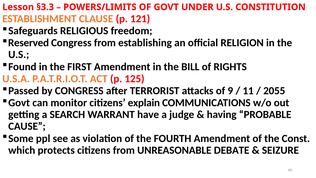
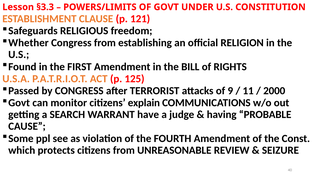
Reserved: Reserved -> Whether (28, 43)
2055: 2055 -> 2000 (274, 91)
DEBATE: DEBATE -> REVIEW (232, 150)
